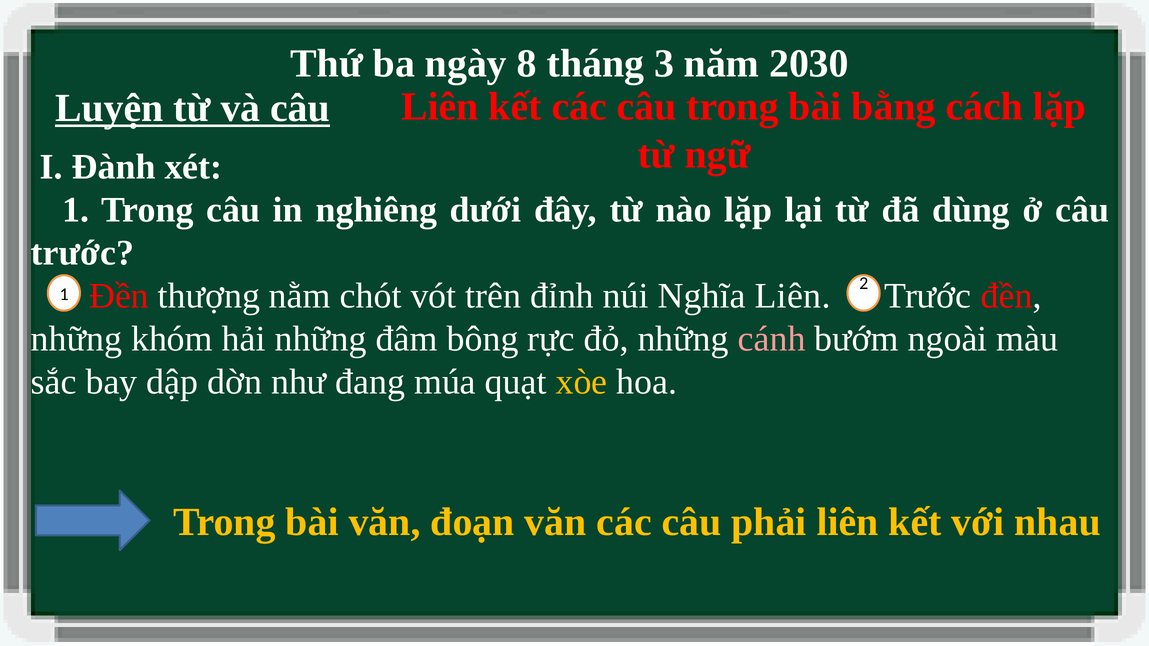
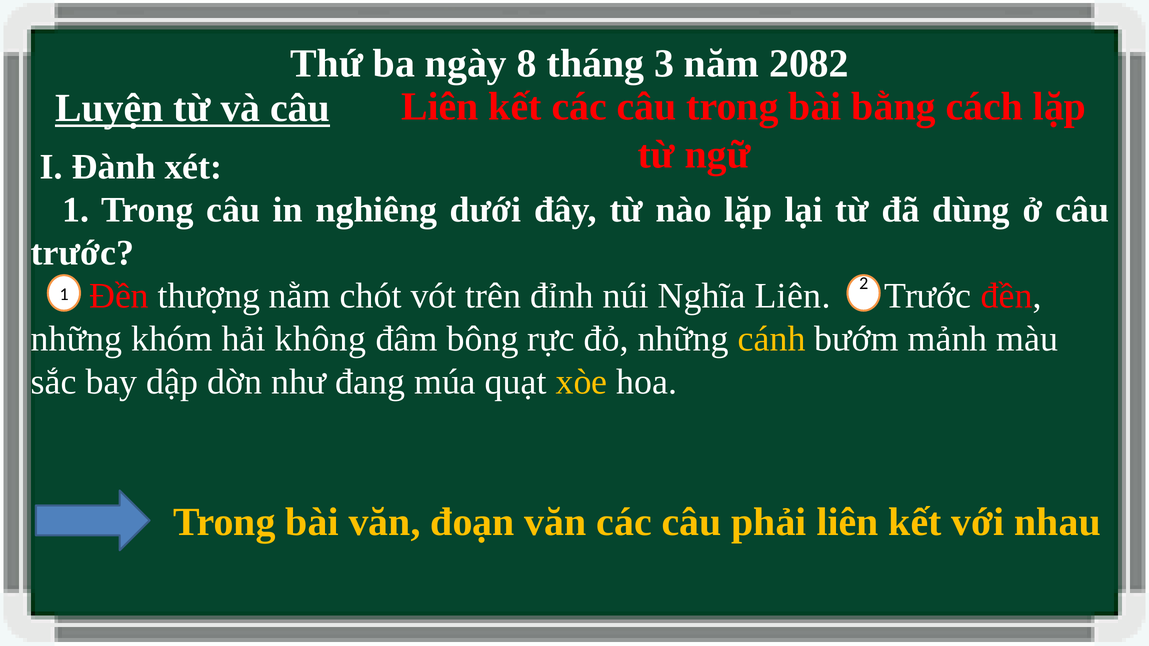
2030: 2030 -> 2082 (809, 64)
hải những: những -> không (321, 339)
cánh colour: pink -> yellow (772, 339)
ngoài: ngoài -> mảnh (948, 339)
